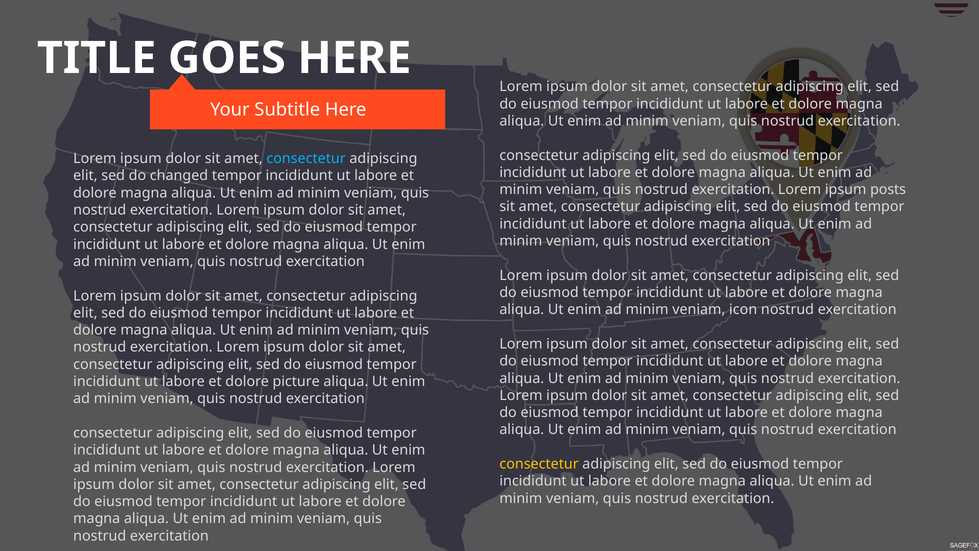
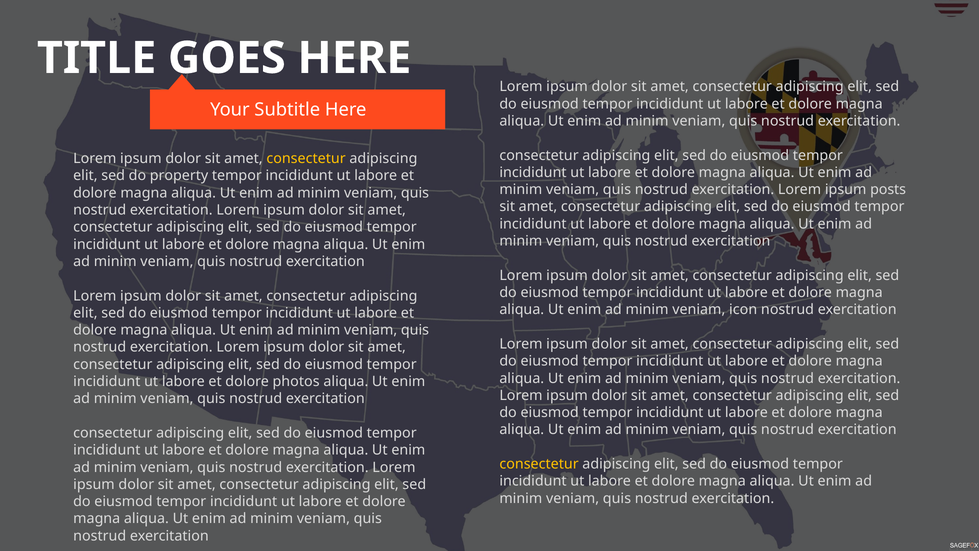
consectetur colour: light blue -> yellow (306, 158)
changed: changed -> property (179, 176)
picture: picture -> photos (296, 381)
